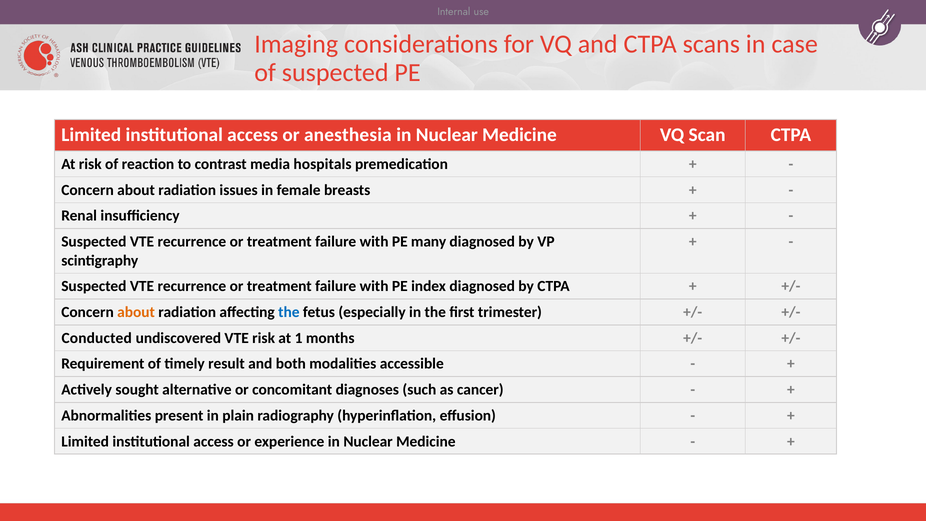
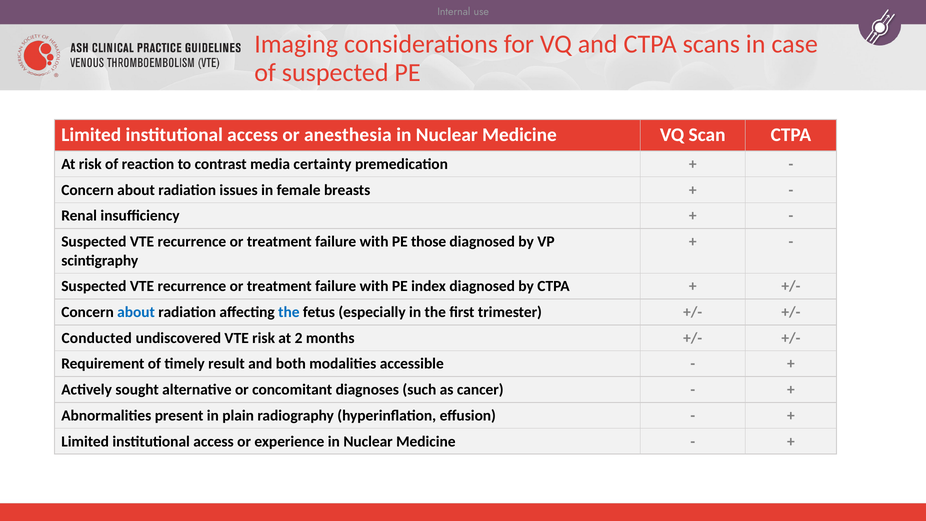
hospitals: hospitals -> certainty (322, 164)
many: many -> those (429, 242)
about colour: orange -> blue (136, 312)
1: 1 -> 2 (299, 338)
